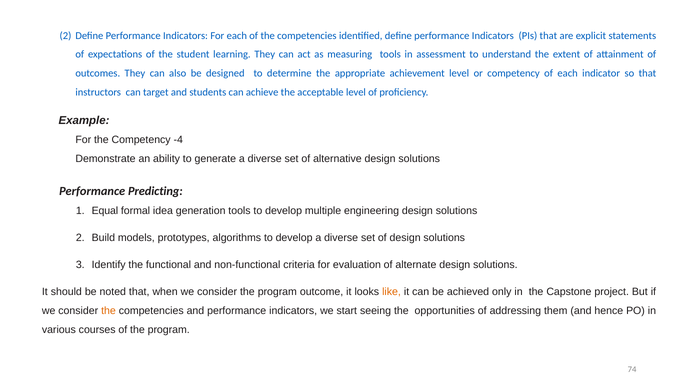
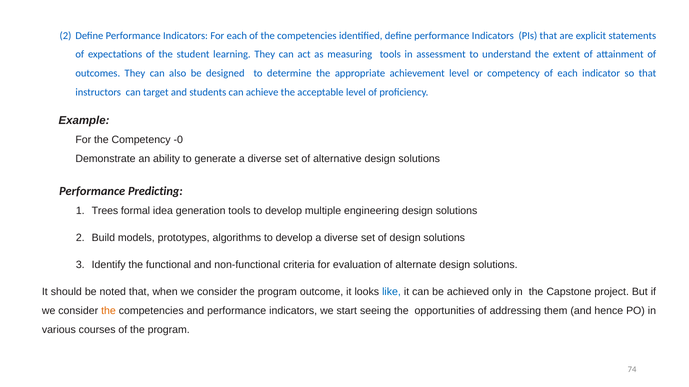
-4: -4 -> -0 (178, 140)
Equal: Equal -> Trees (105, 211)
like colour: orange -> blue (392, 292)
